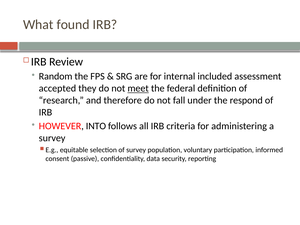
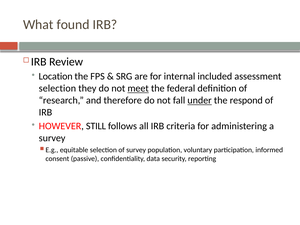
Random: Random -> Location (56, 76)
accepted: accepted -> selection (57, 88)
under underline: none -> present (200, 100)
INTO: INTO -> STILL (96, 126)
